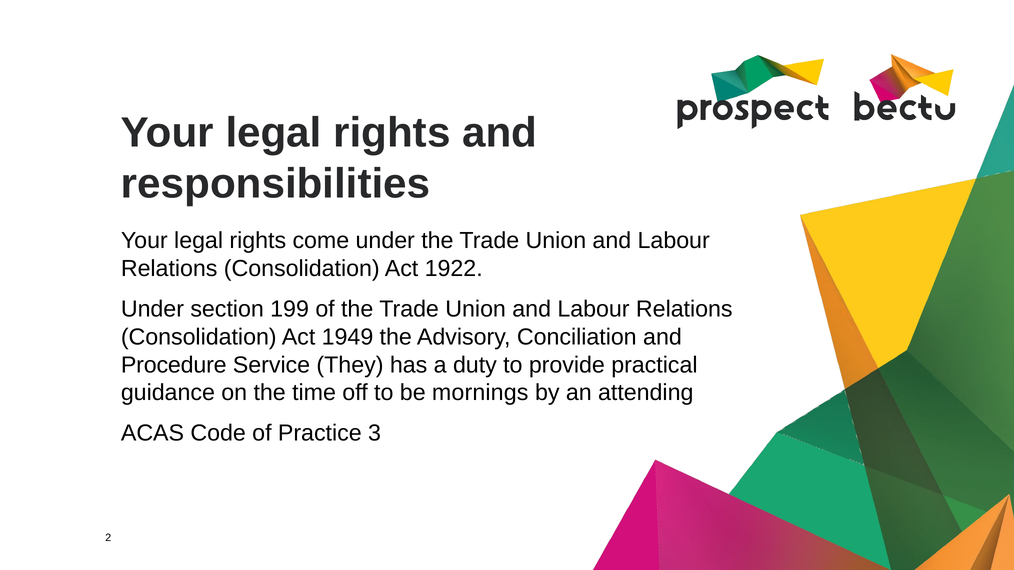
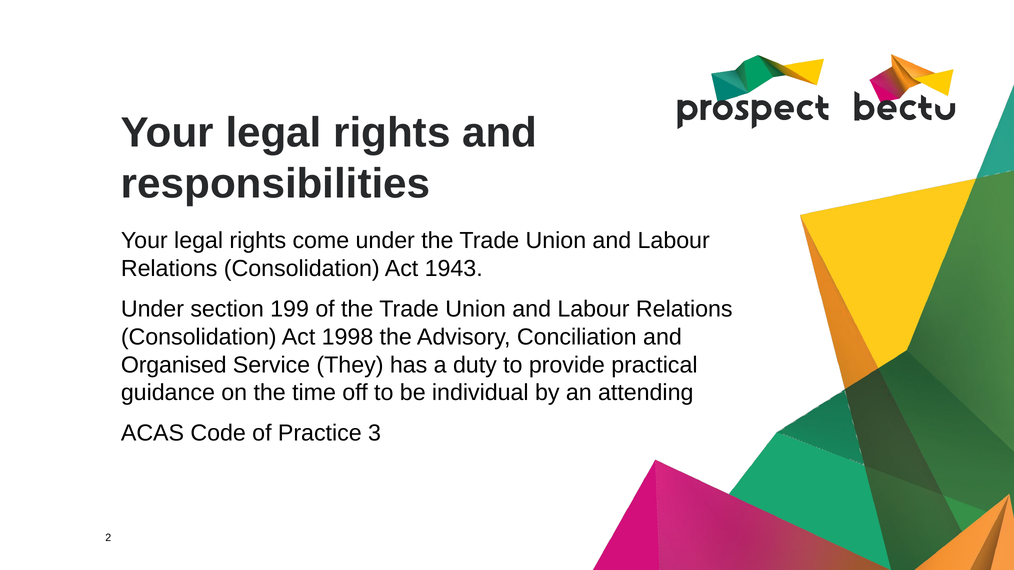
1922: 1922 -> 1943 (454, 269)
1949: 1949 -> 1998 (347, 337)
Procedure: Procedure -> Organised (174, 365)
mornings: mornings -> individual (480, 393)
